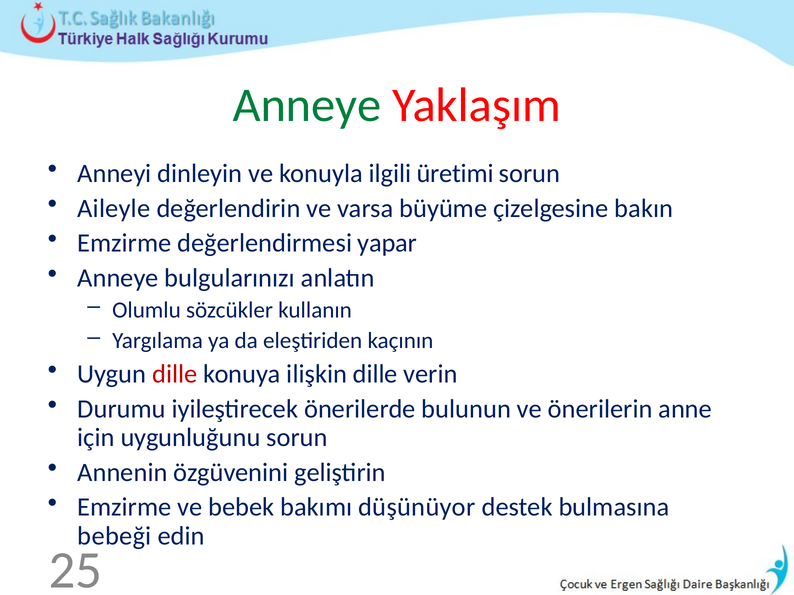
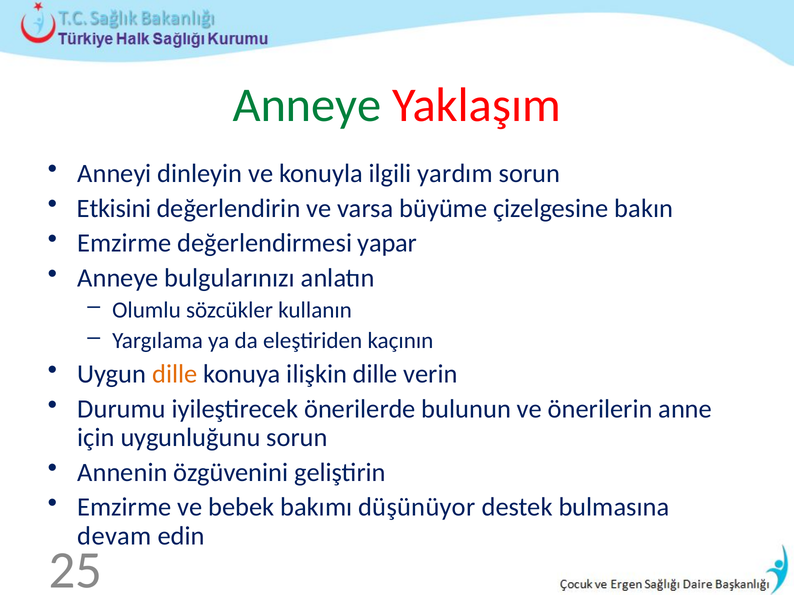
üretimi: üretimi -> yardım (455, 174)
Aileyle: Aileyle -> Etkisini (114, 208)
dille colour: red -> orange (175, 374)
bebeği: bebeği -> devam (114, 536)
